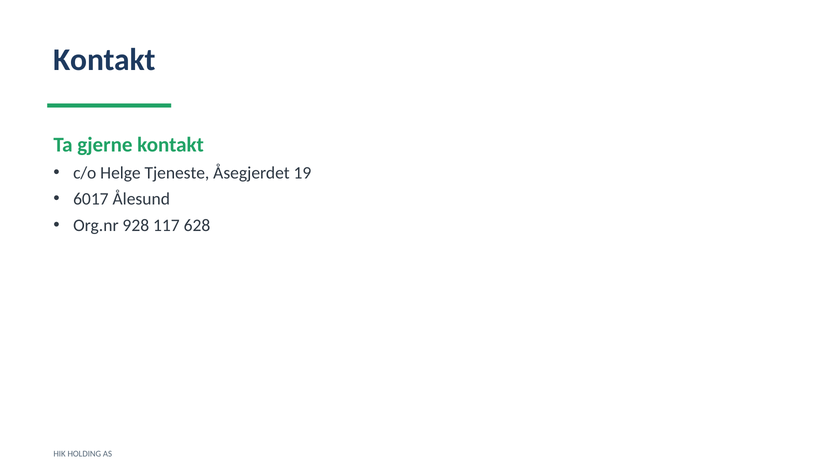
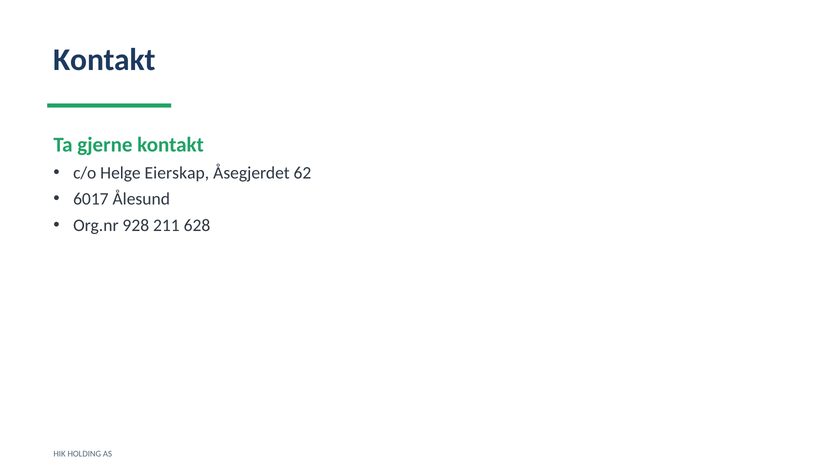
Tjeneste: Tjeneste -> Eierskap (177, 173)
19: 19 -> 62 (302, 173)
117: 117 -> 211 (166, 225)
